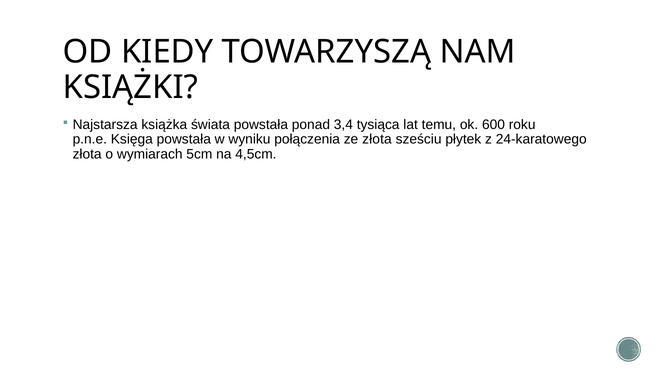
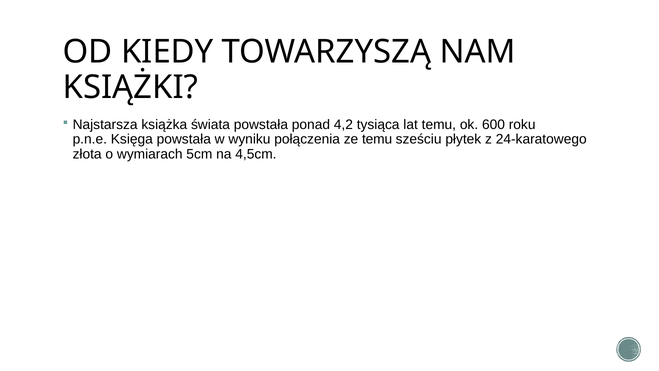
3,4: 3,4 -> 4,2 (343, 124)
ze złota: złota -> temu (377, 139)
